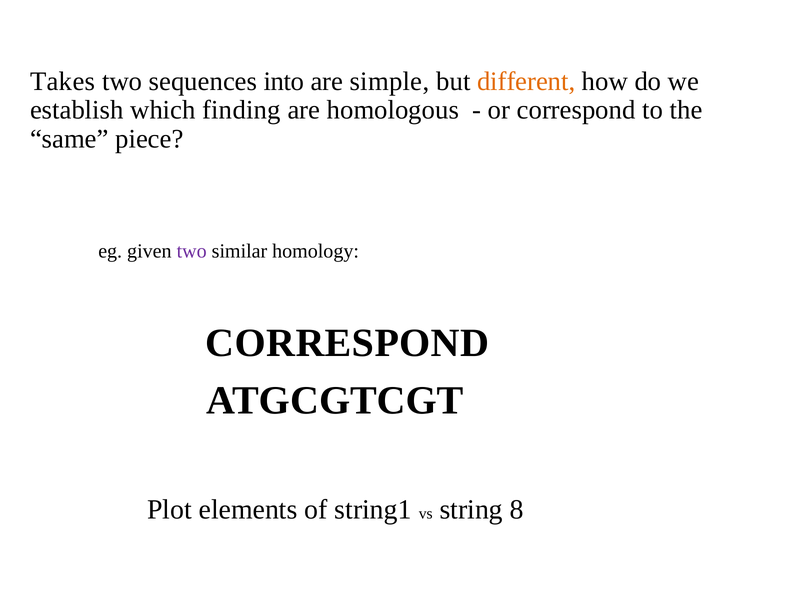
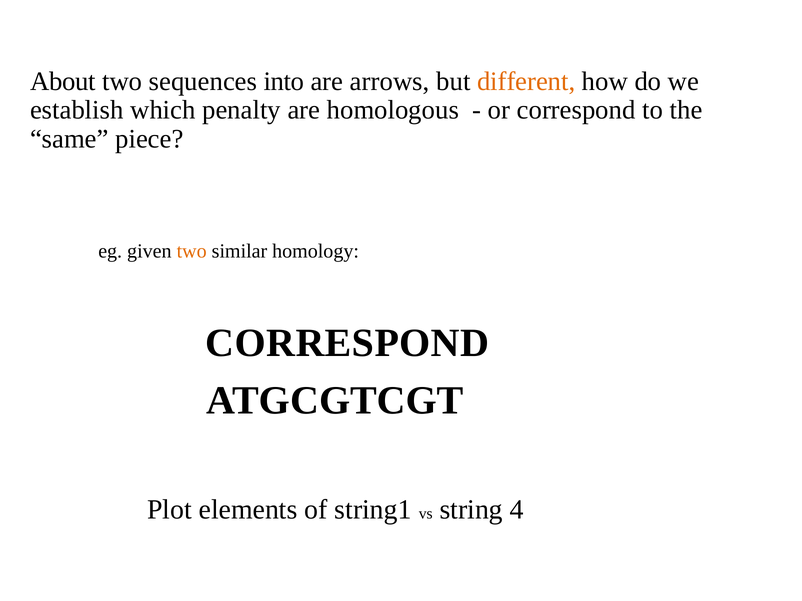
Takes: Takes -> About (63, 81)
simple: simple -> arrows (390, 81)
finding: finding -> penalty (242, 110)
two colour: purple -> orange (192, 251)
8: 8 -> 4 (517, 510)
